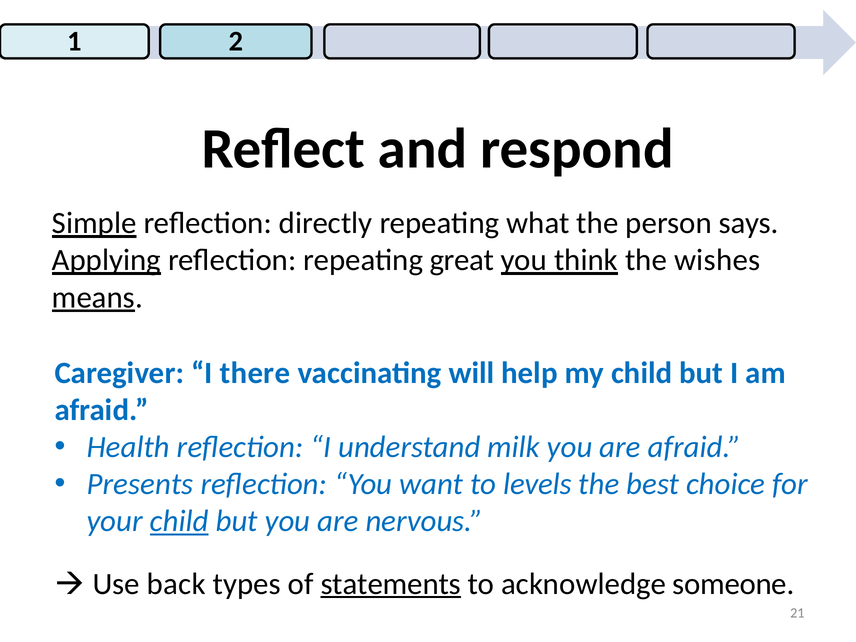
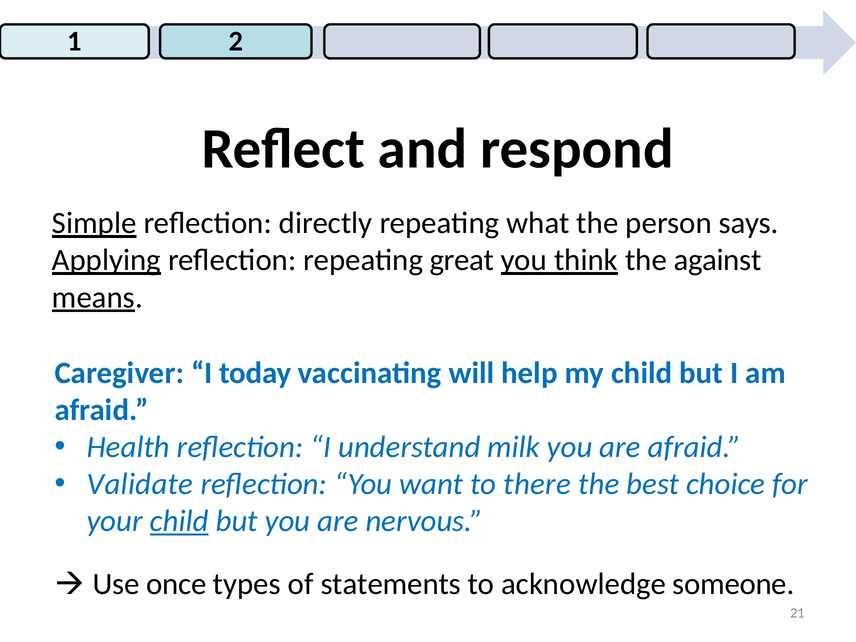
wishes: wishes -> against (717, 260)
there: there -> today (255, 373)
Presents: Presents -> Validate (140, 484)
levels: levels -> there (537, 484)
back: back -> once (176, 584)
statements underline: present -> none (391, 584)
